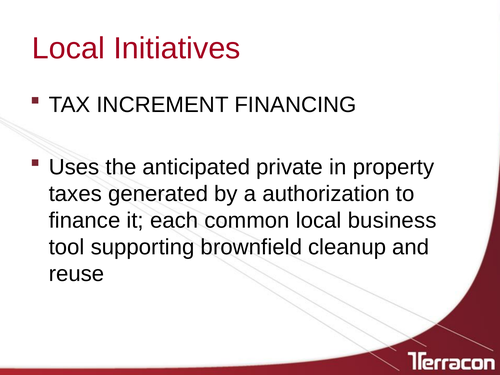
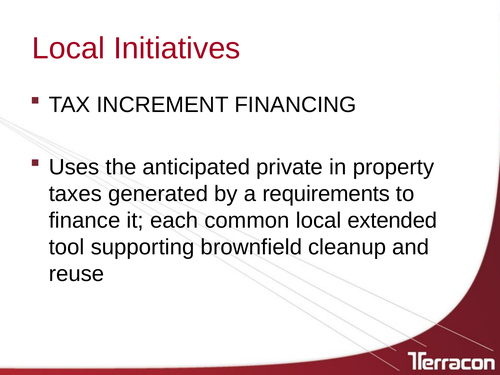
authorization: authorization -> requirements (326, 194)
business: business -> extended (392, 220)
